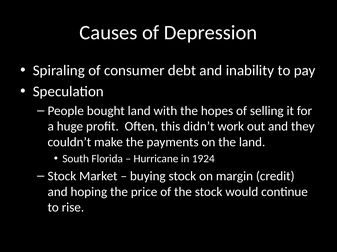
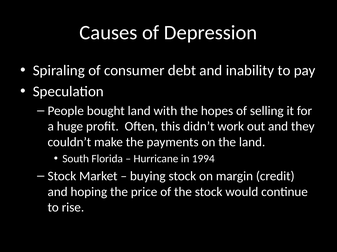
1924: 1924 -> 1994 (203, 159)
